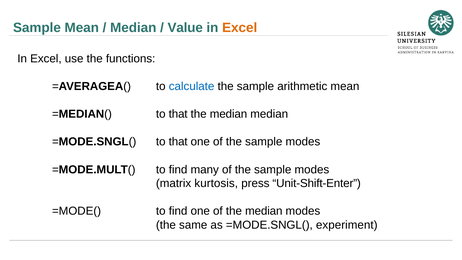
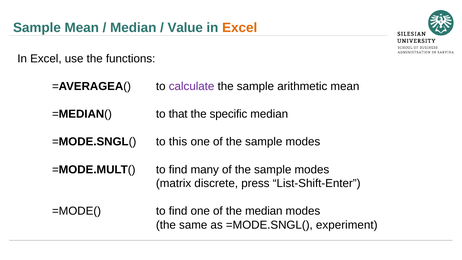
calculate colour: blue -> purple (192, 86)
median: median -> specific (229, 114)
=MODE.SNGL( to that: that -> this (178, 142)
kurtosis: kurtosis -> discrete (216, 183)
Unit-Shift-Enter: Unit-Shift-Enter -> List-Shift-Enter (317, 183)
